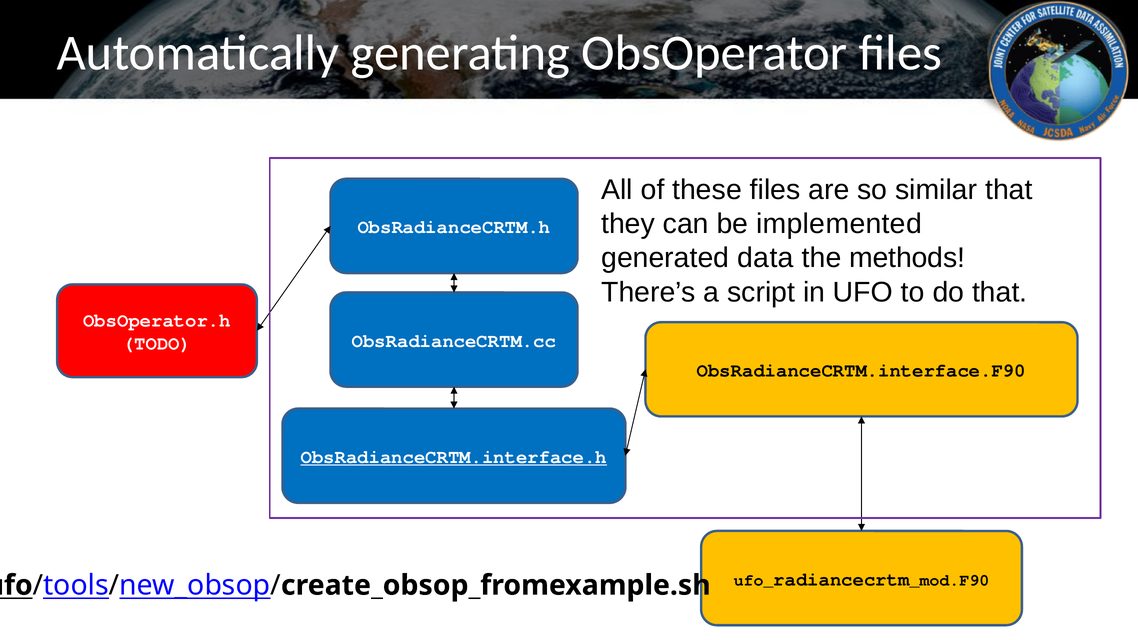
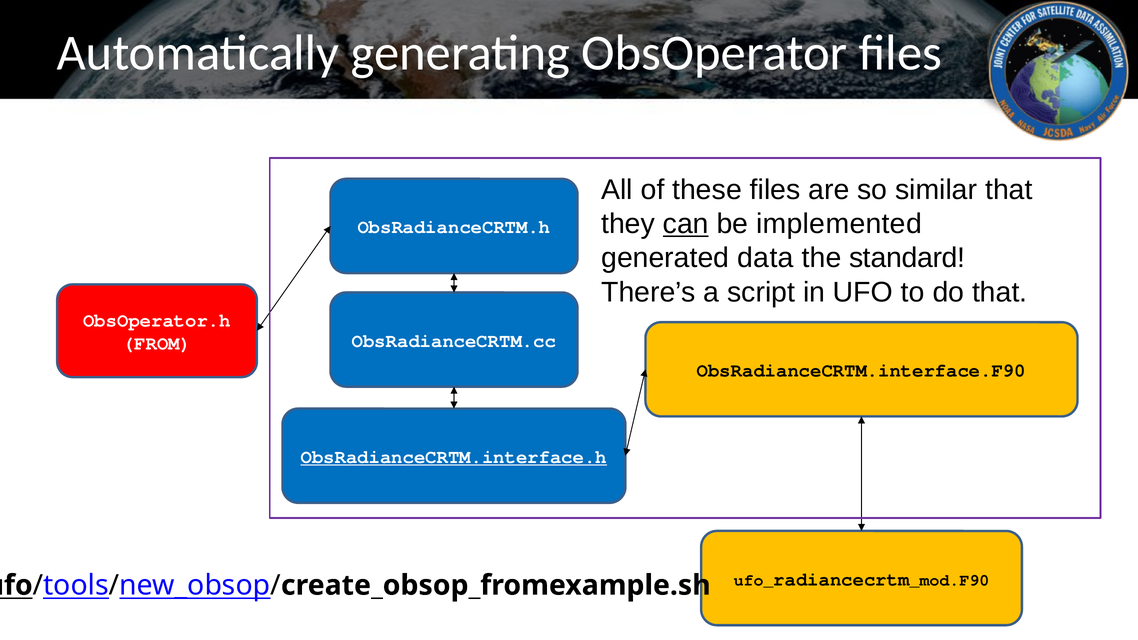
can underline: none -> present (686, 224)
methods: methods -> standard (907, 258)
TODO: TODO -> FROM (157, 344)
